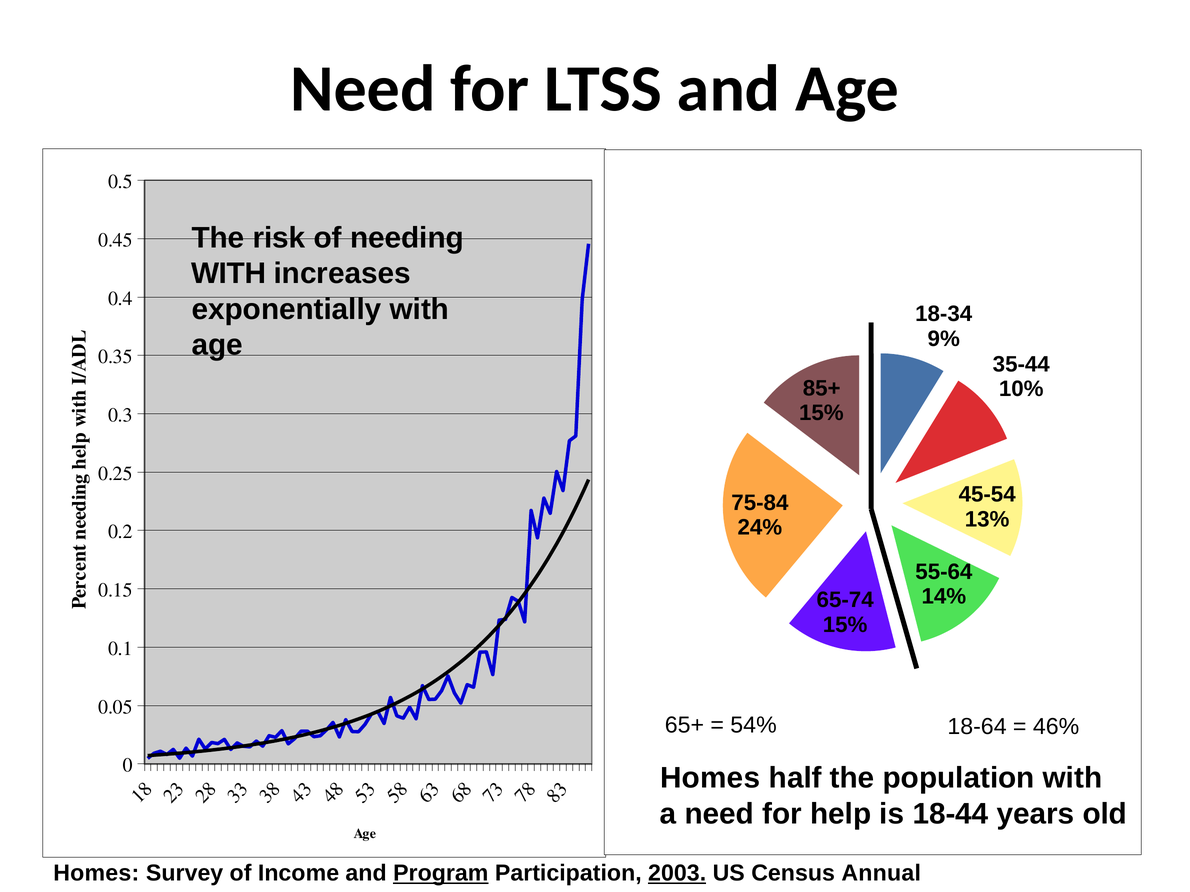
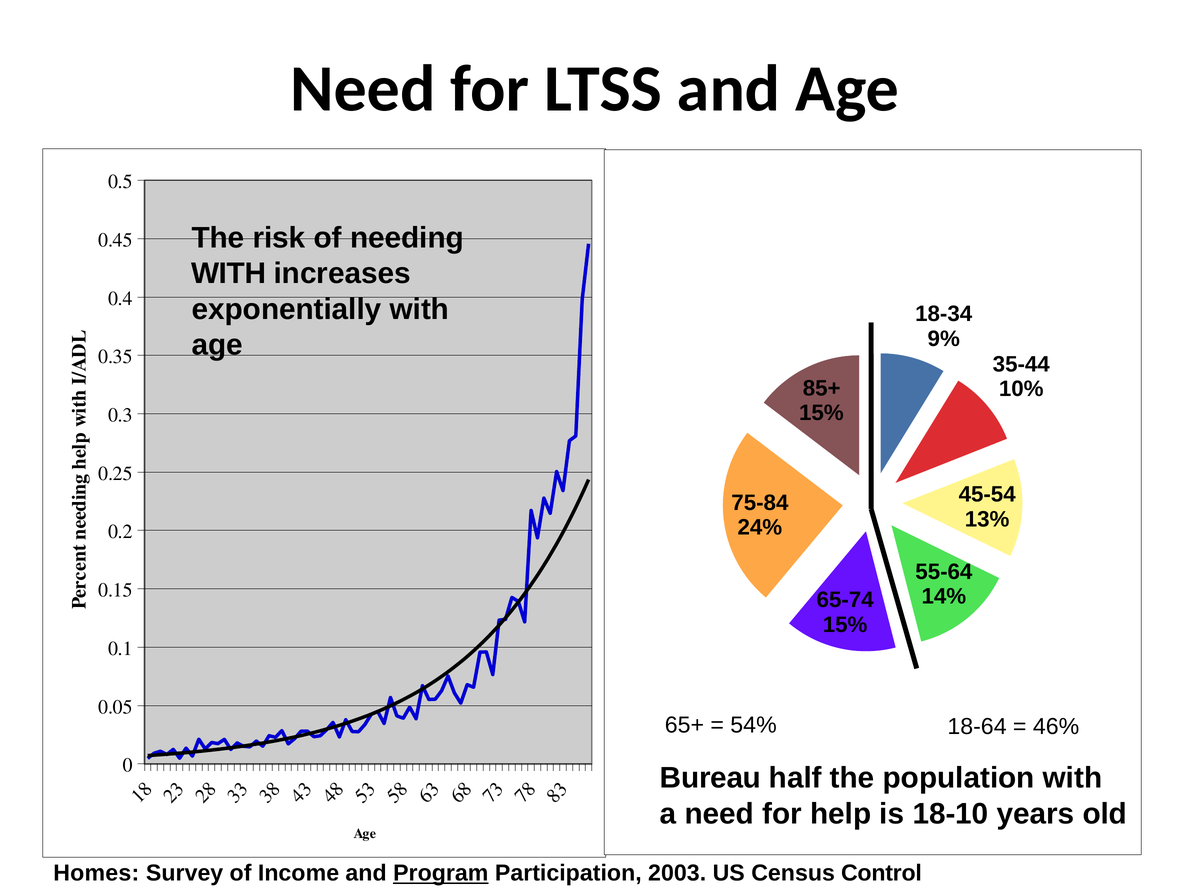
Homes: Homes -> Bureau (710, 778)
18-44: 18-44 -> 18-10 (950, 814)
2003 underline: present -> none (677, 874)
Annual: Annual -> Control (881, 874)
